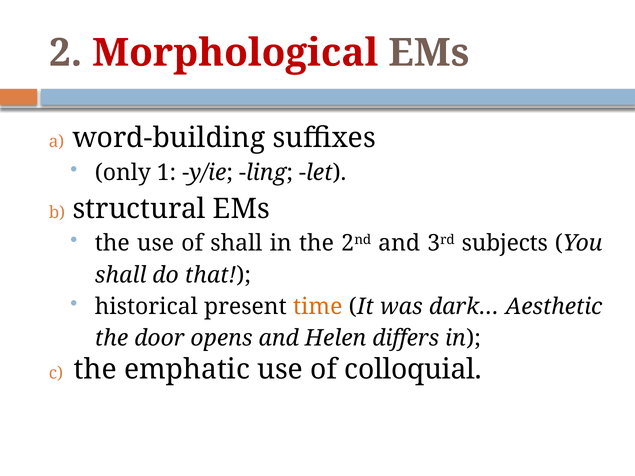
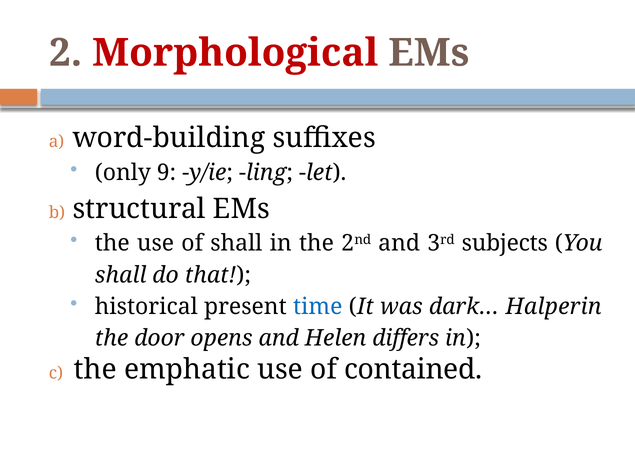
1: 1 -> 9 (166, 173)
time colour: orange -> blue (318, 307)
Aesthetic: Aesthetic -> Halperin (554, 307)
colloquial: colloquial -> contained (413, 370)
